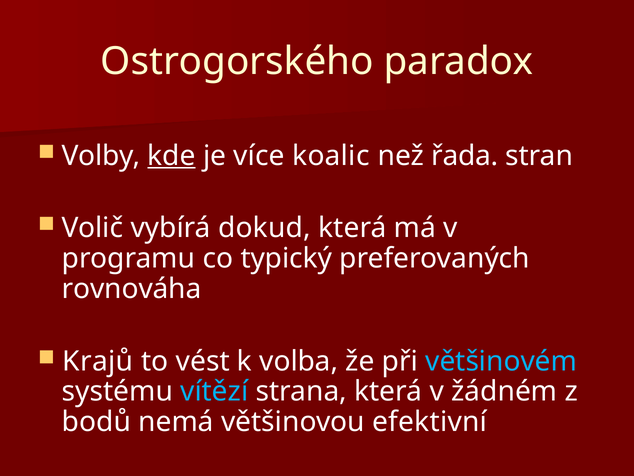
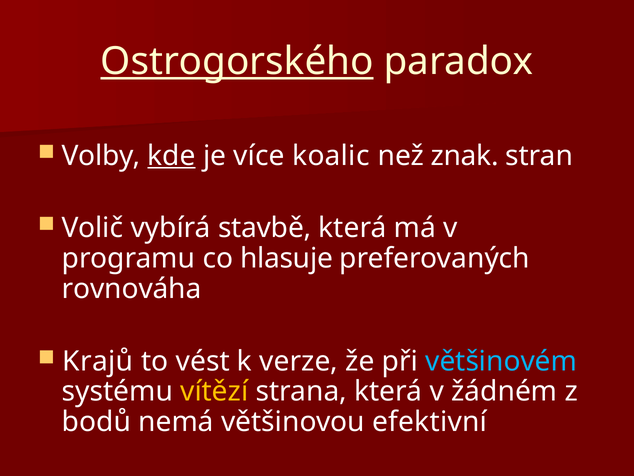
Ostrogorského underline: none -> present (237, 61)
řada: řada -> znak (465, 156)
dokud: dokud -> stavbě (265, 228)
typický: typický -> hlasuje (286, 258)
volba: volba -> verze (299, 361)
vítězí colour: light blue -> yellow (214, 391)
